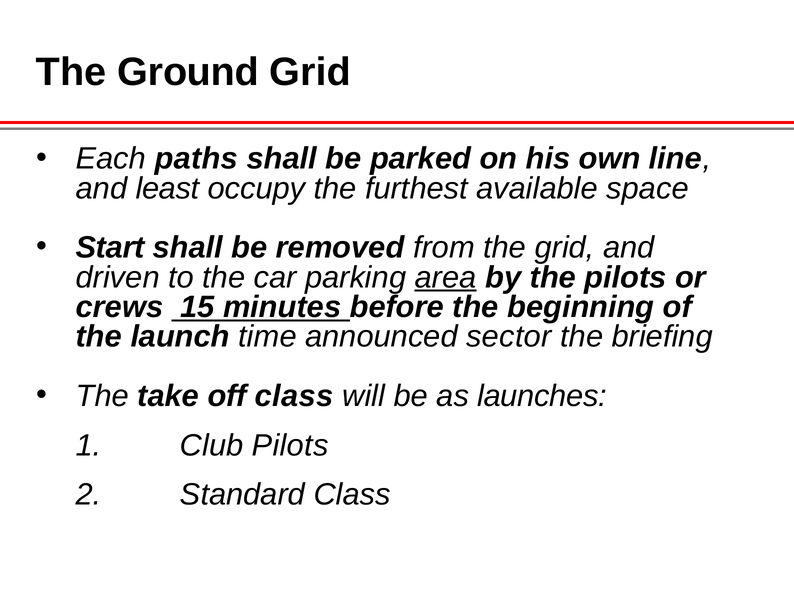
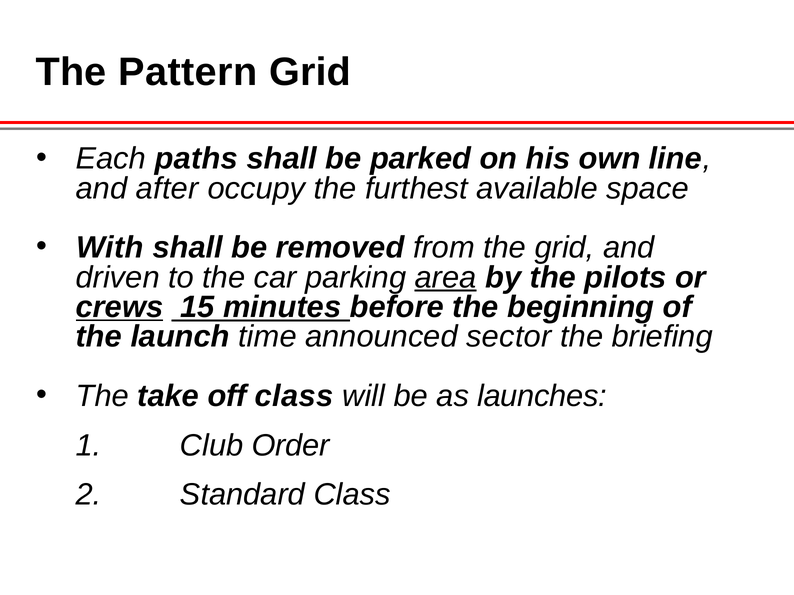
Ground: Ground -> Pattern (188, 72)
least: least -> after (167, 189)
Start: Start -> With (110, 248)
crews underline: none -> present (120, 307)
Club Pilots: Pilots -> Order (291, 446)
